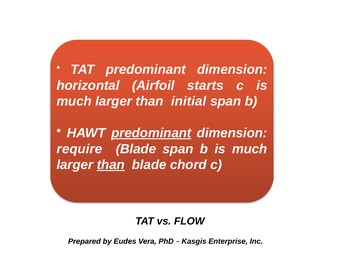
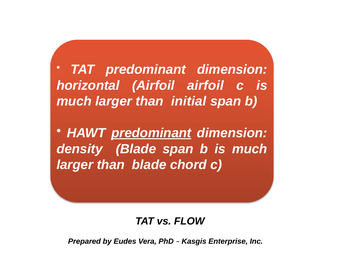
Airfoil starts: starts -> airfoil (205, 85)
require: require -> density (80, 149)
than underline: present -> none (111, 165)
